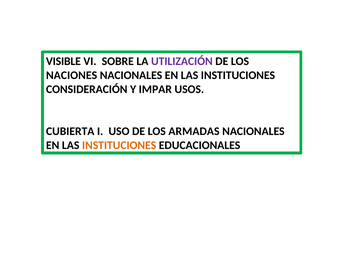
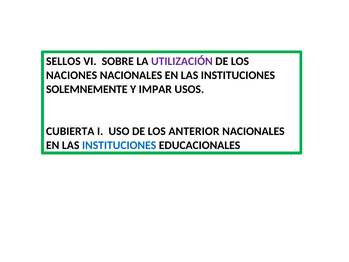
VISIBLE: VISIBLE -> SELLOS (63, 61)
CONSIDERACIÓN: CONSIDERACIÓN -> SOLEMNEMENTE (87, 89)
ARMADAS: ARMADAS -> ANTERIOR (194, 131)
INSTITUCIONES colour: orange -> blue (119, 145)
